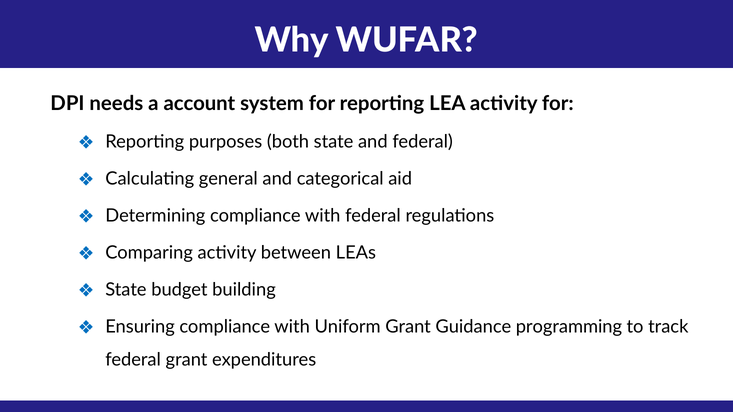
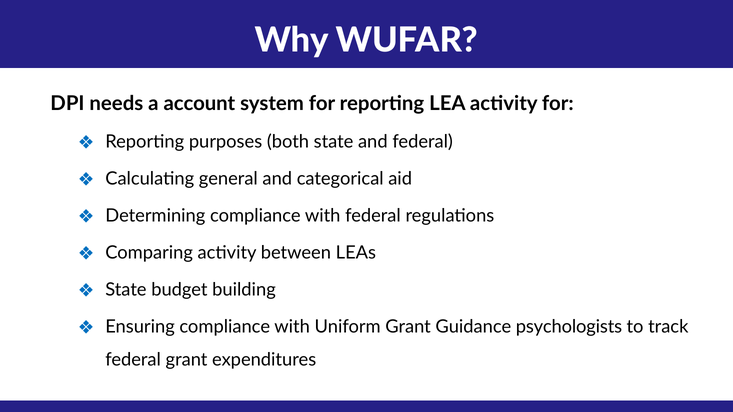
programming: programming -> psychologists (569, 327)
